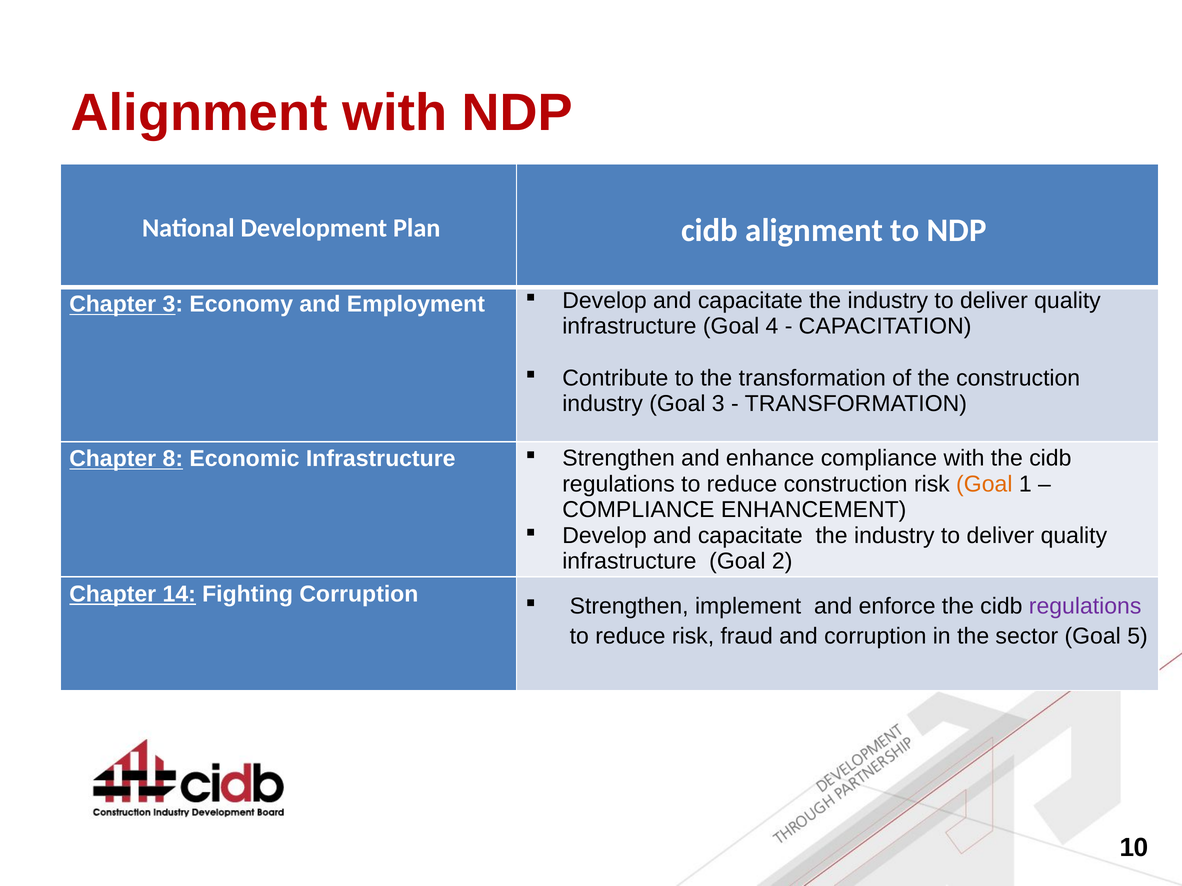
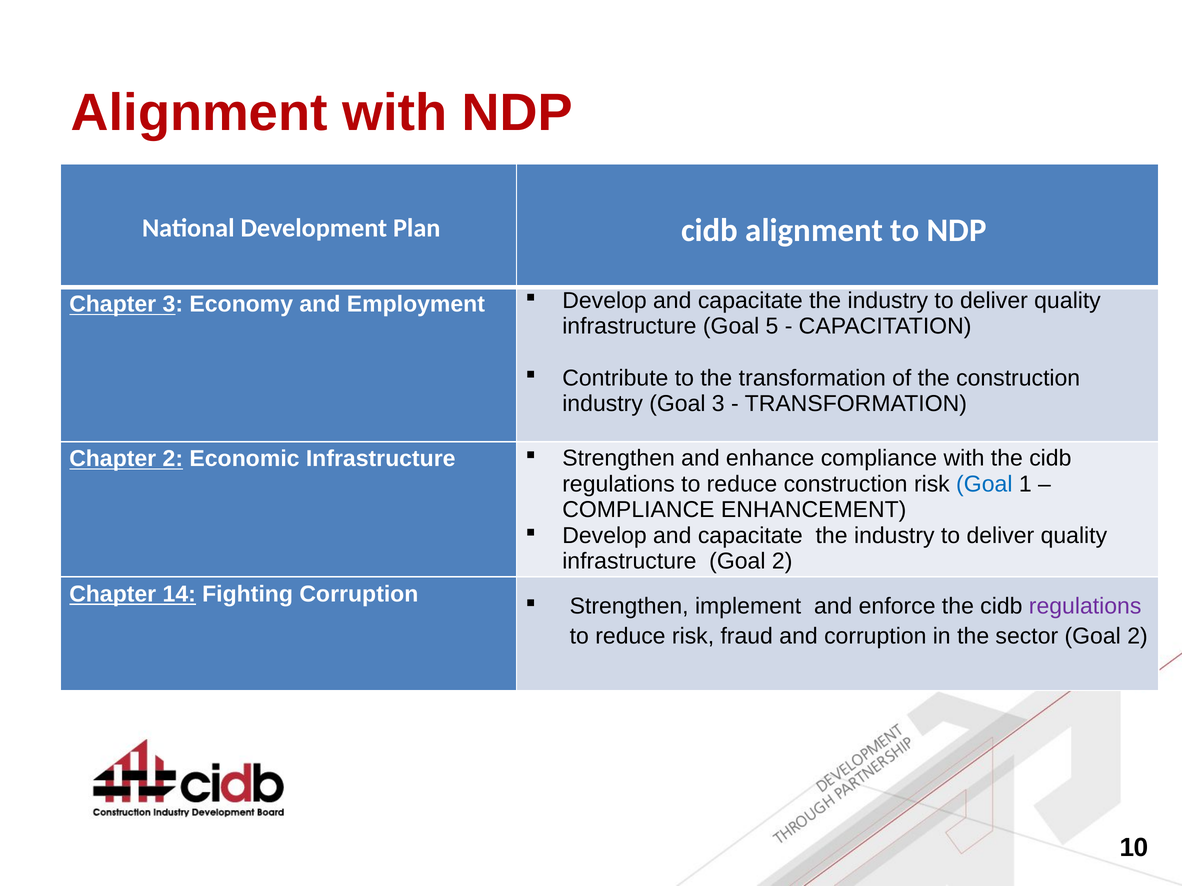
4: 4 -> 5 (772, 326)
Chapter 8: 8 -> 2 (173, 459)
Goal colour: orange -> blue (984, 484)
sector Goal 5: 5 -> 2 (1137, 636)
